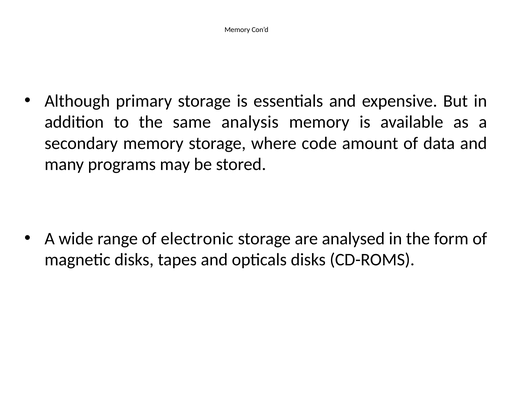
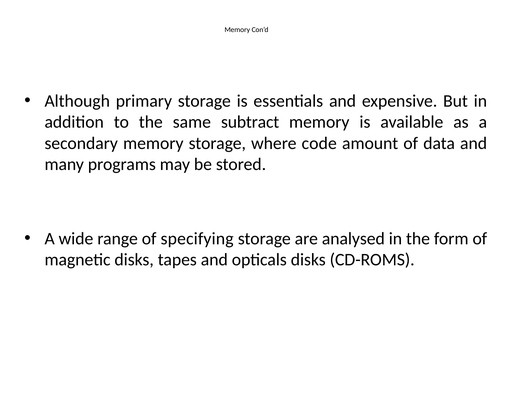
analysis: analysis -> subtract (250, 122)
electronic: electronic -> specifying (197, 238)
